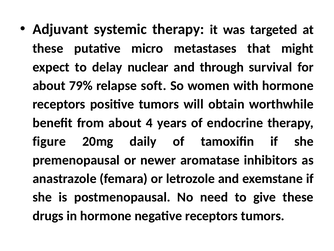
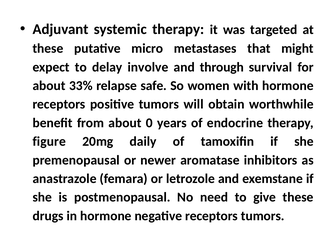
nuclear: nuclear -> involve (148, 67)
79%: 79% -> 33% (81, 86)
soft: soft -> safe (154, 86)
4: 4 -> 0 (149, 123)
